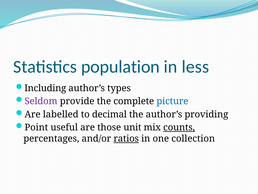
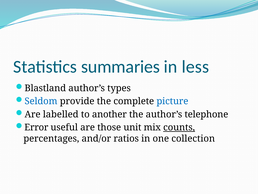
population: population -> summaries (120, 67)
Including: Including -> Blastland (45, 88)
Seldom colour: purple -> blue (41, 101)
decimal: decimal -> another (109, 114)
providing: providing -> telephone (206, 114)
Point: Point -> Error (36, 127)
ratios underline: present -> none (126, 138)
